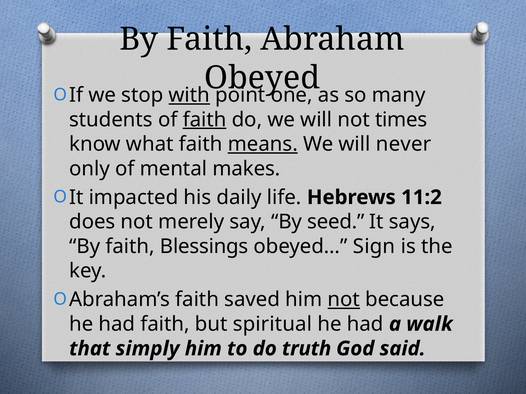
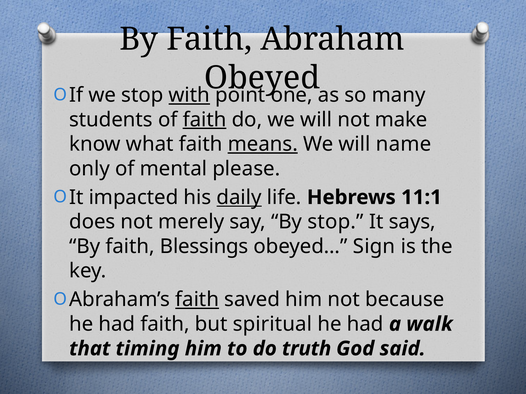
times: times -> make (401, 120)
never: never -> name (404, 144)
makes: makes -> please (246, 169)
daily underline: none -> present (239, 198)
11:2: 11:2 -> 11:1 (421, 198)
By seed: seed -> stop (336, 222)
faith underline: none -> present (197, 300)
not underline: present -> none (344, 300)
simply: simply -> timing (148, 349)
